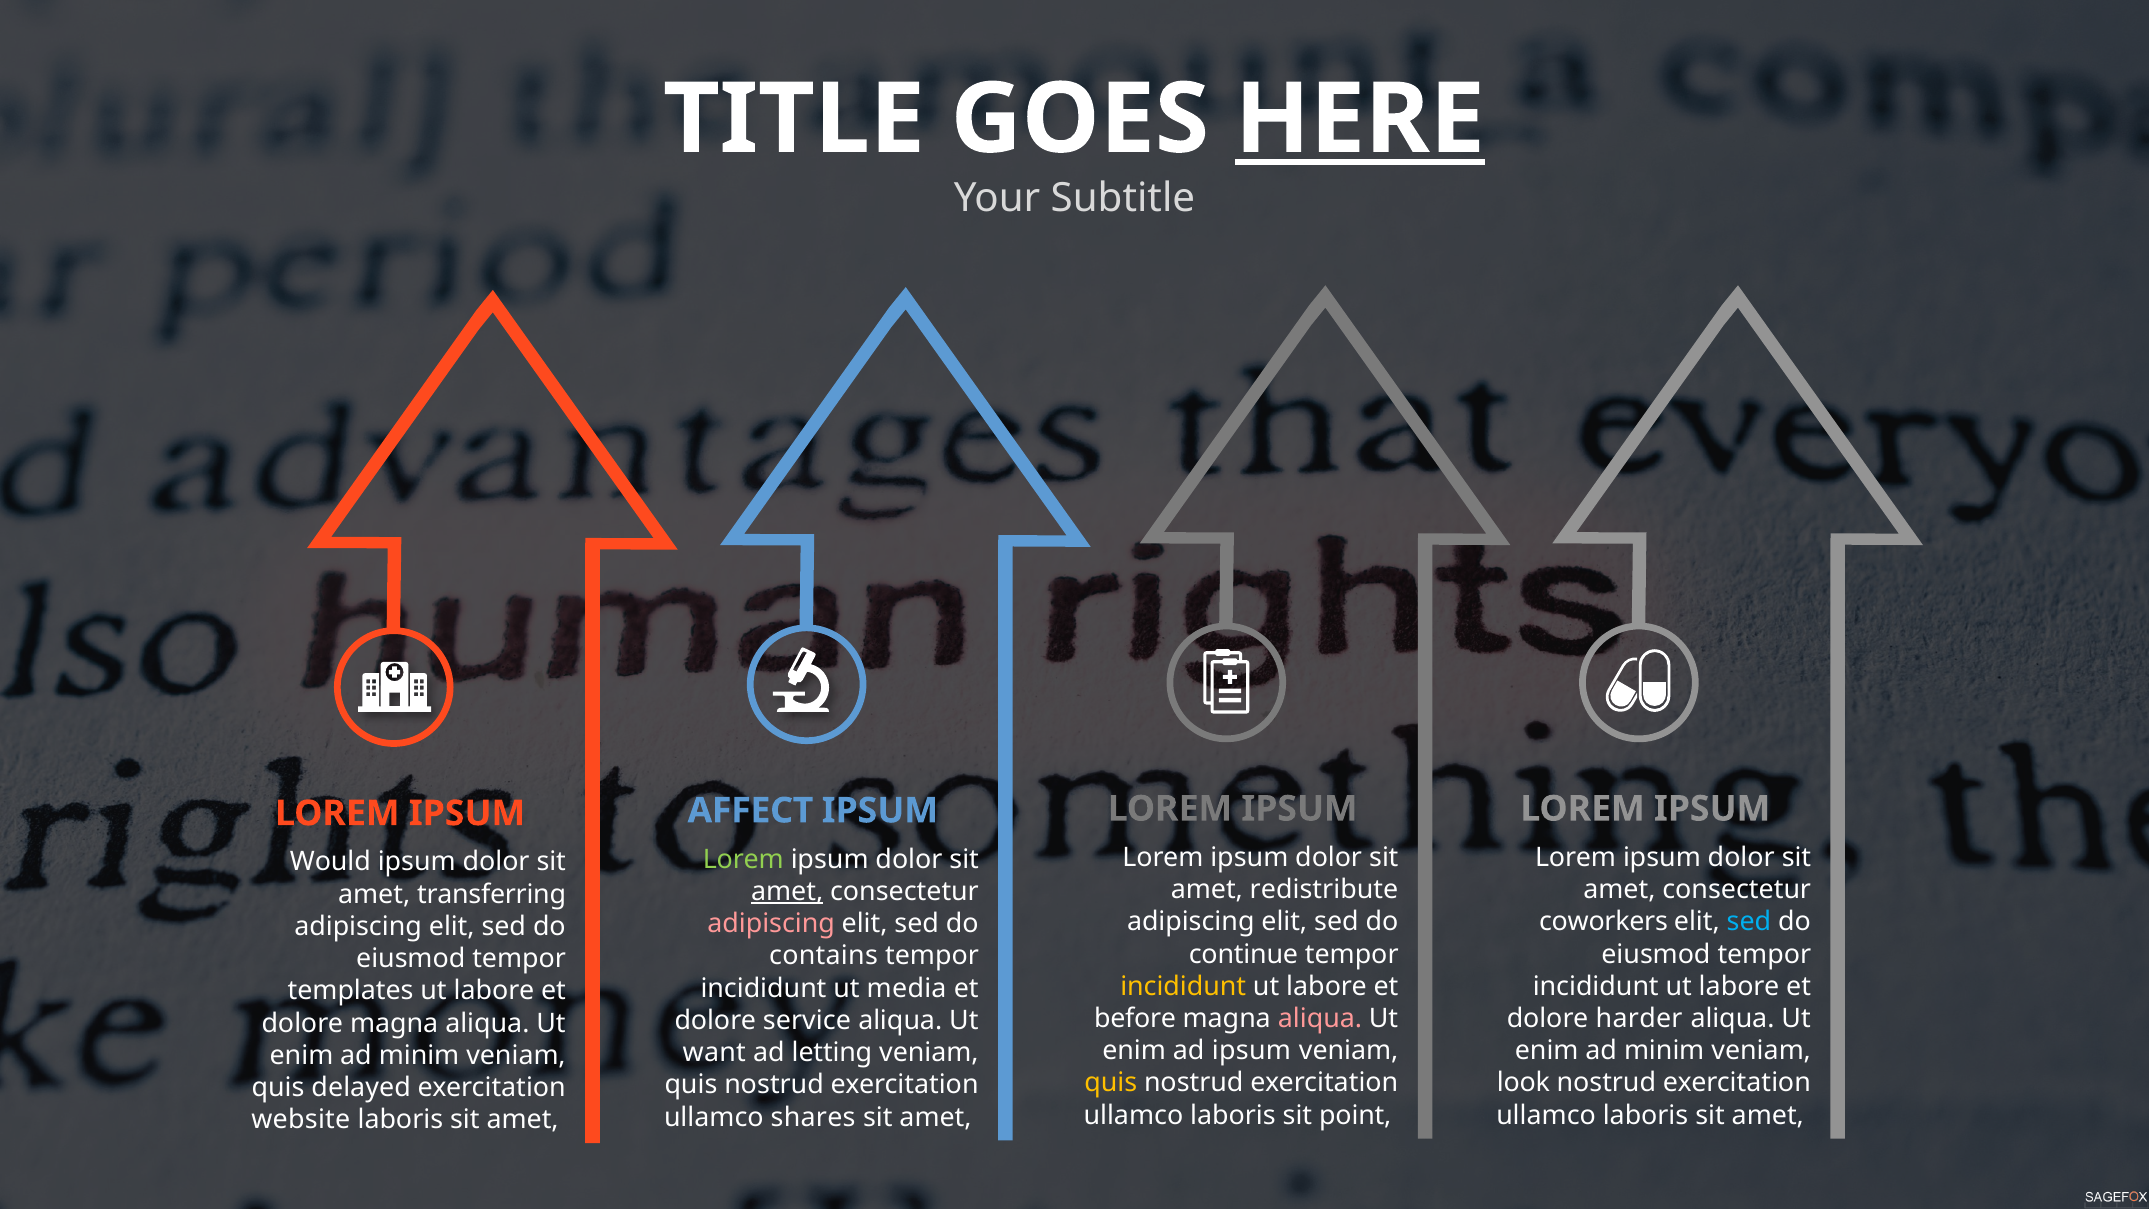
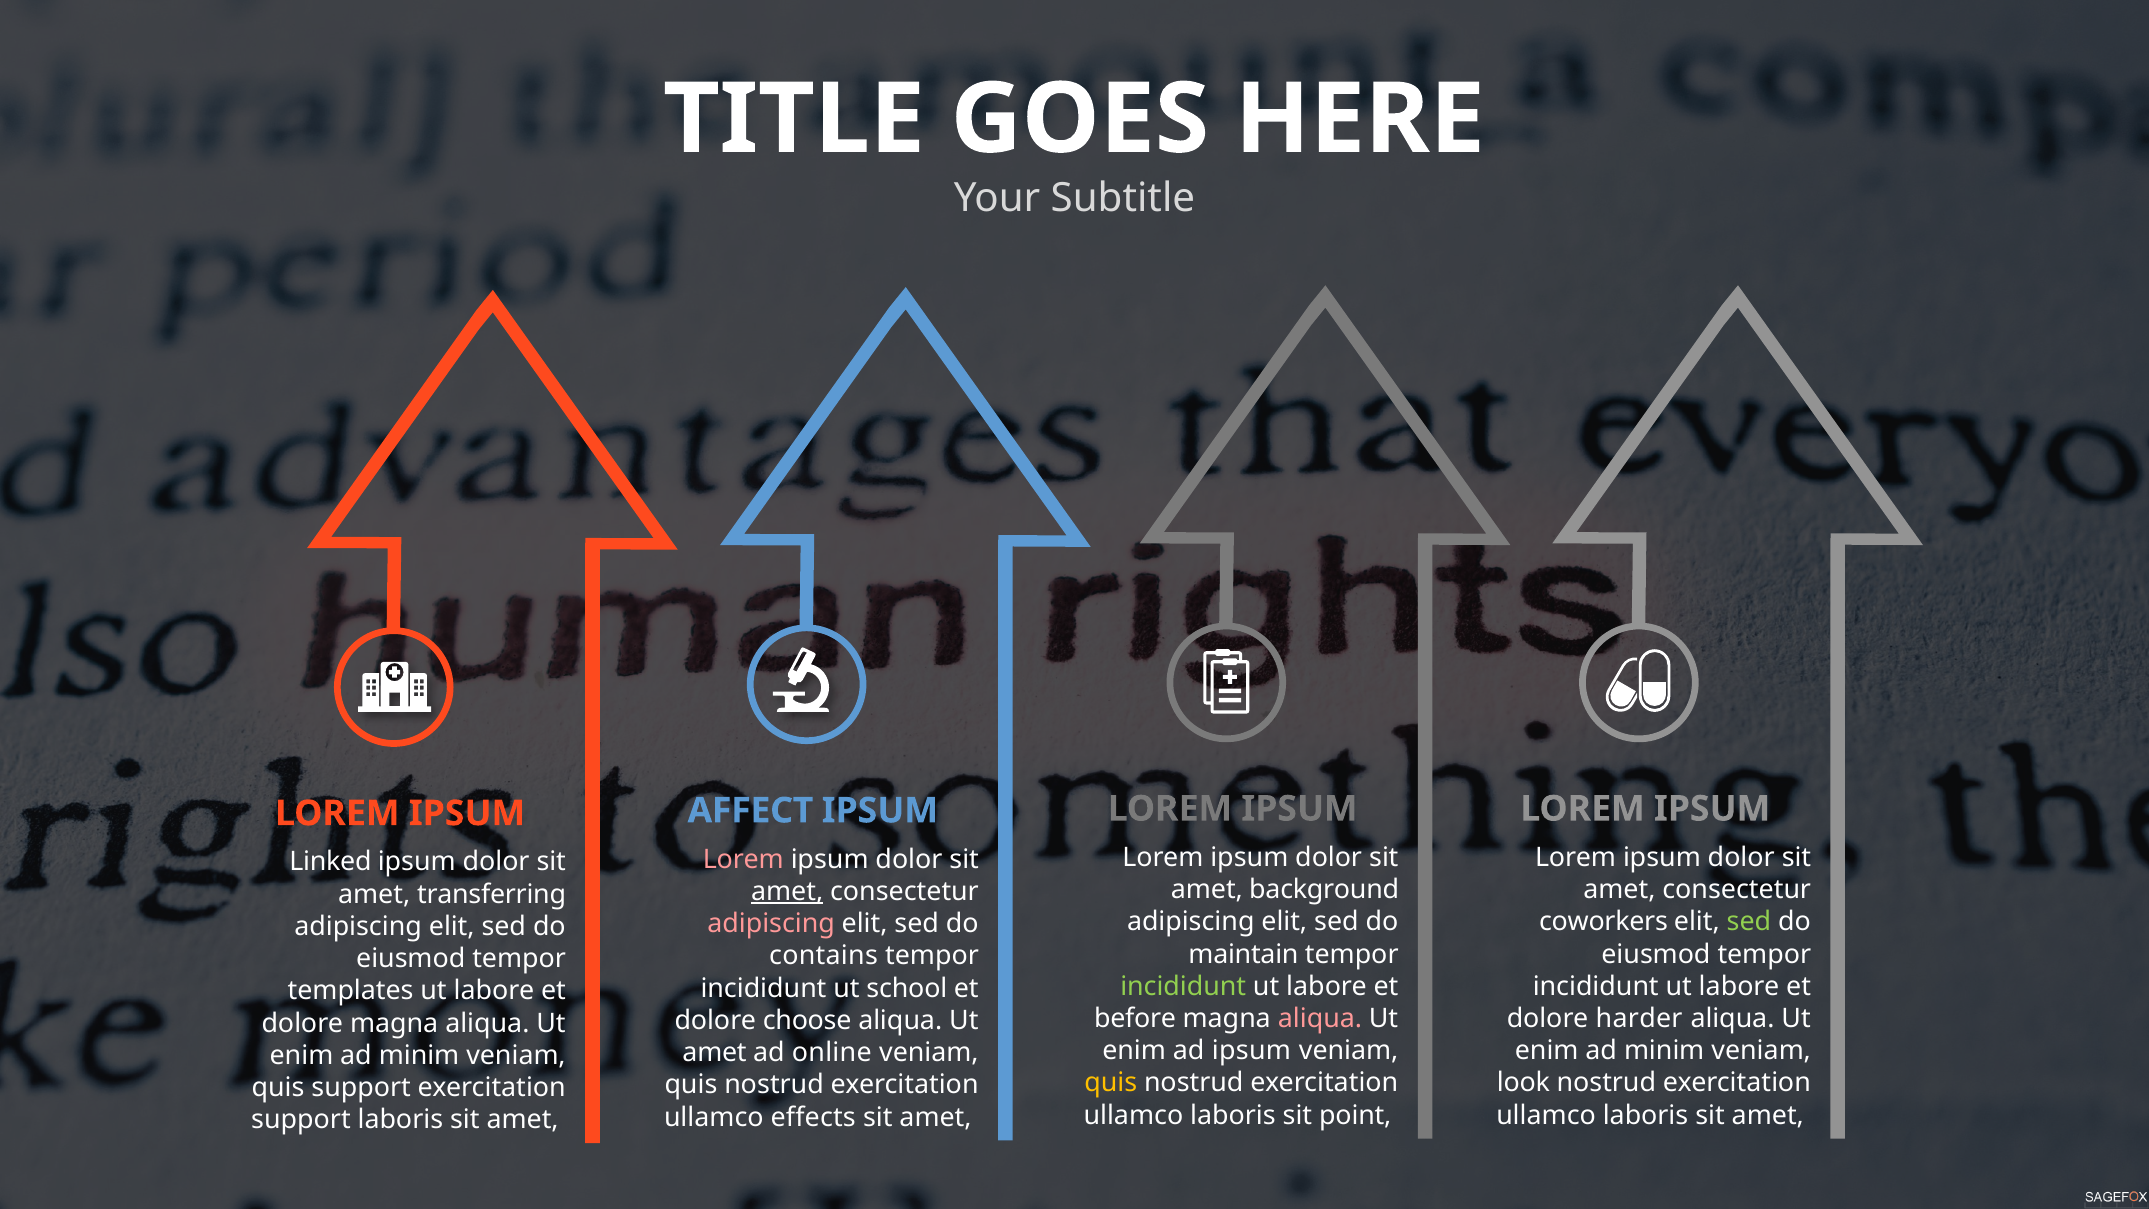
HERE underline: present -> none (1360, 119)
Lorem colour: light green -> pink (743, 859)
Would: Would -> Linked (330, 862)
redistribute: redistribute -> background (1324, 890)
sed colour: light blue -> light green (1749, 922)
continue: continue -> maintain (1243, 954)
incididunt colour: yellow -> light green (1183, 986)
media: media -> school (907, 988)
service: service -> choose (807, 1020)
want: want -> amet (715, 1053)
letting: letting -> online (832, 1053)
quis delayed: delayed -> support (361, 1088)
shares: shares -> effects (813, 1117)
website: website -> support (301, 1120)
